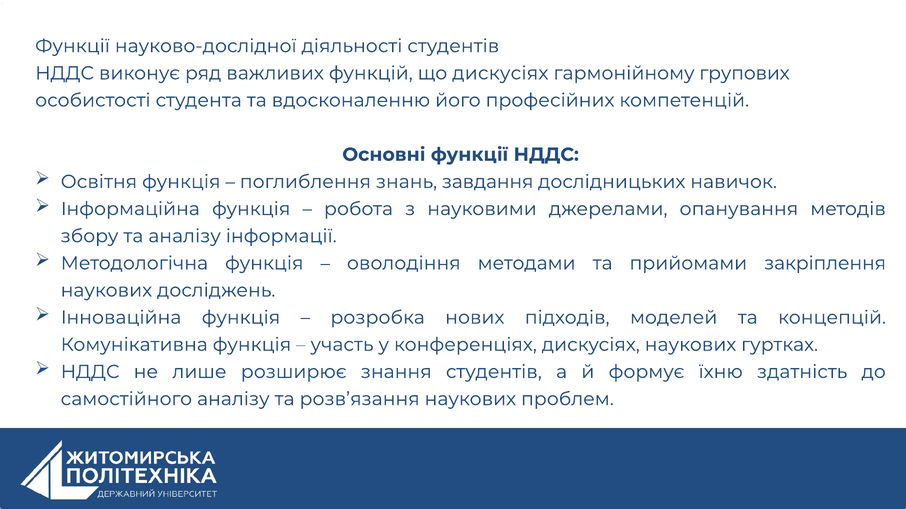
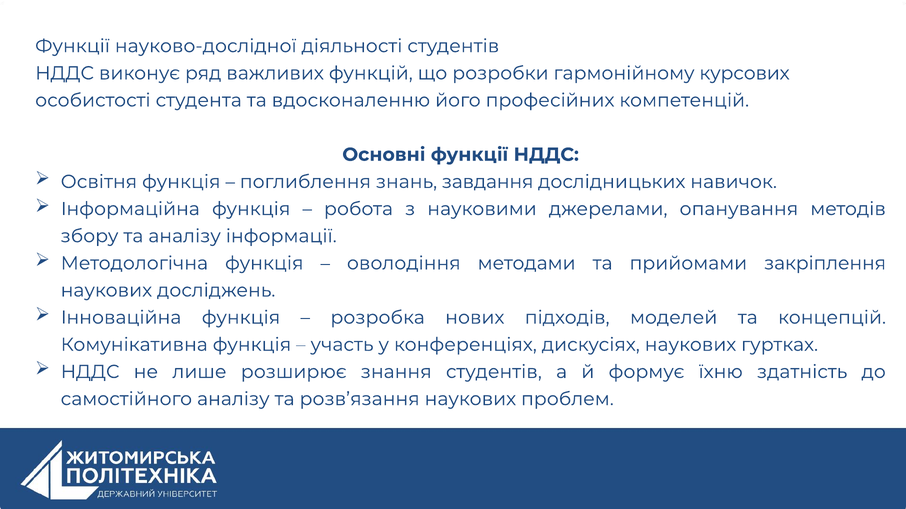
що дискусіях: дискусіях -> розробки (500, 73)
групових: групових -> курсових (744, 73)
